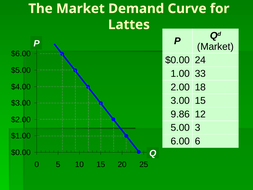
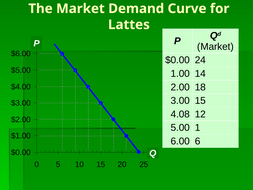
33: 33 -> 14 (200, 74)
9.86: 9.86 -> 4.08 (180, 114)
3: 3 -> 1 (198, 128)
